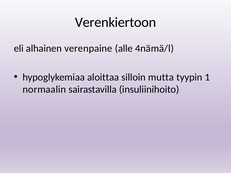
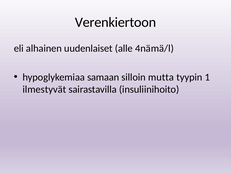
verenpaine: verenpaine -> uudenlaiset (88, 48)
aloittaa: aloittaa -> samaan (103, 77)
normaalin: normaalin -> ilmestyvät (44, 90)
